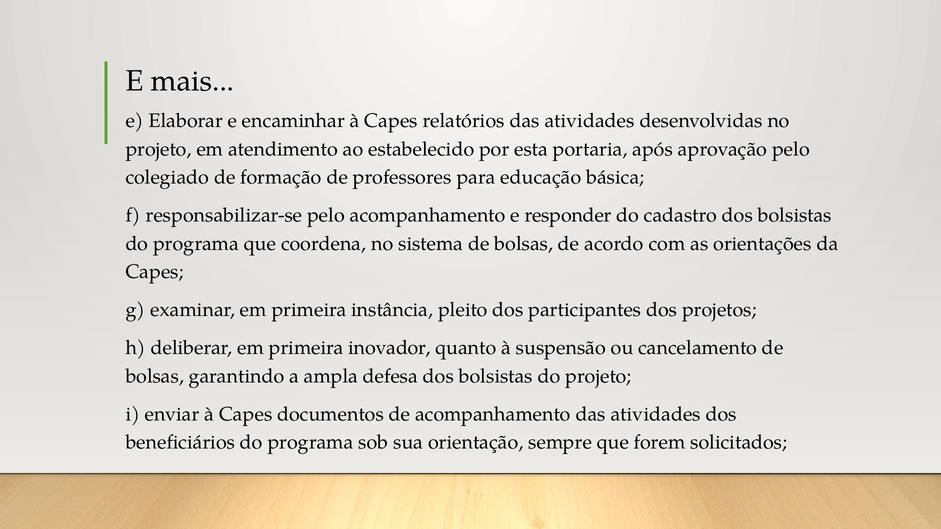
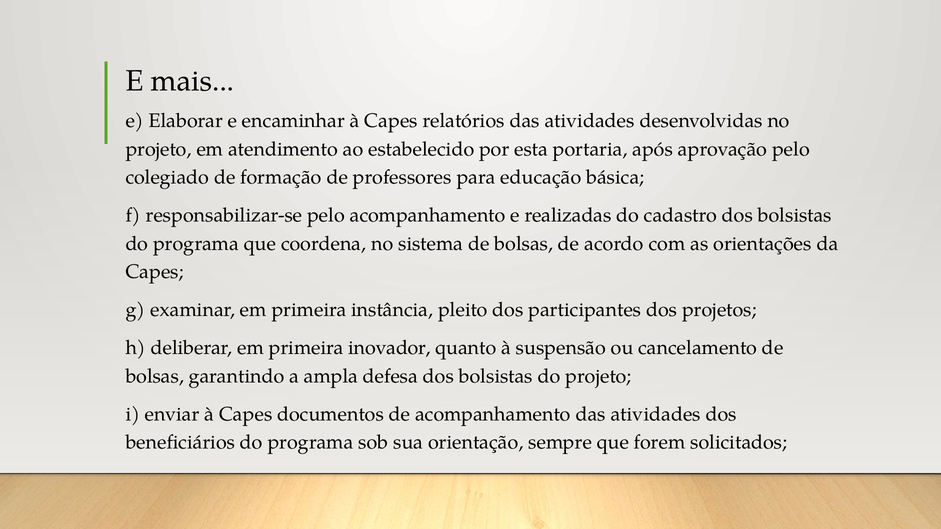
responder: responder -> realizadas (568, 216)
